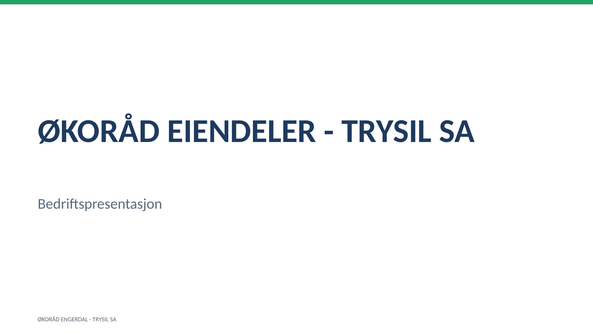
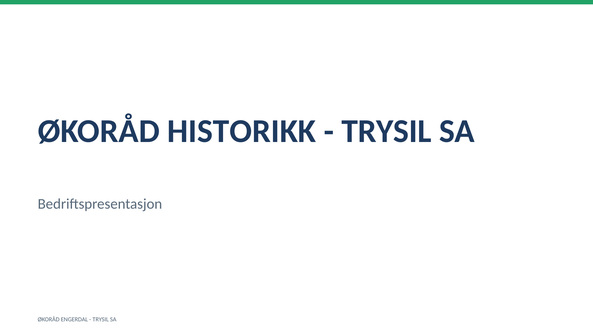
EIENDELER: EIENDELER -> HISTORIKK (242, 132)
